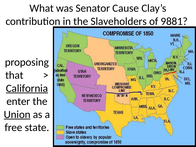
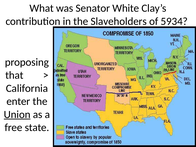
Cause: Cause -> White (126, 8)
9881: 9881 -> 5934 (174, 21)
California underline: present -> none (27, 88)
